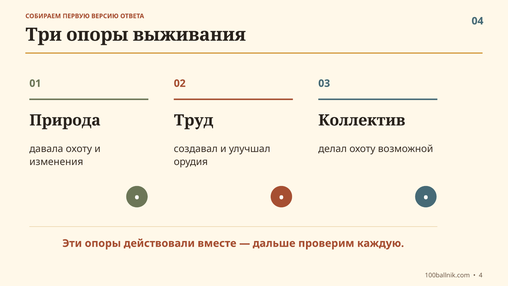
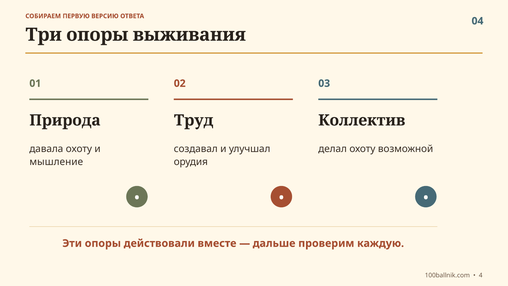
изменения: изменения -> мышление (56, 162)
